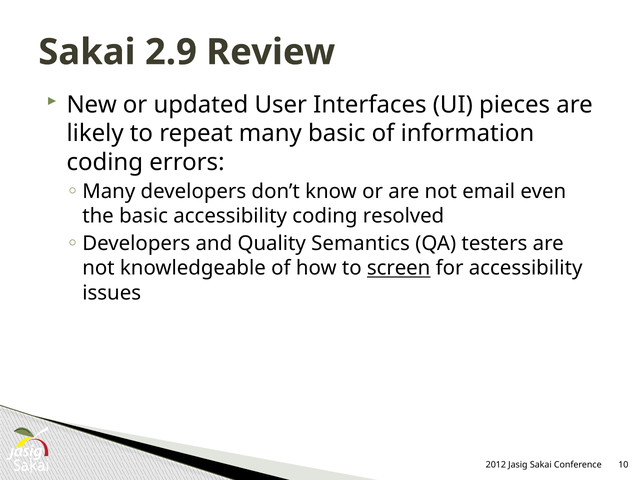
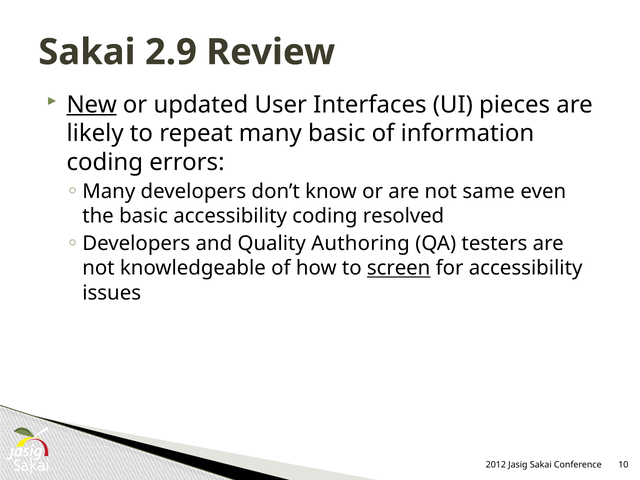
New underline: none -> present (92, 105)
email: email -> same (489, 192)
Semantics: Semantics -> Authoring (360, 244)
